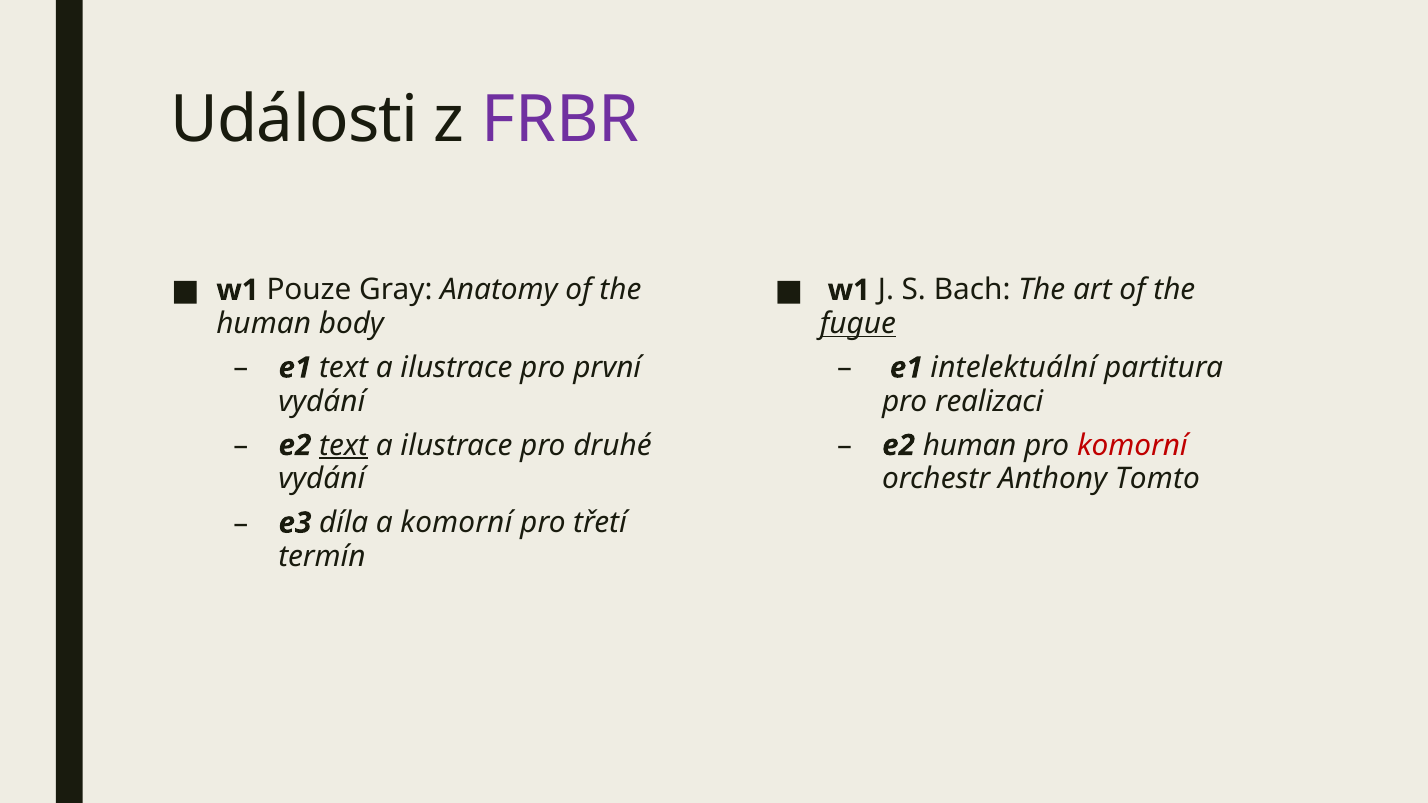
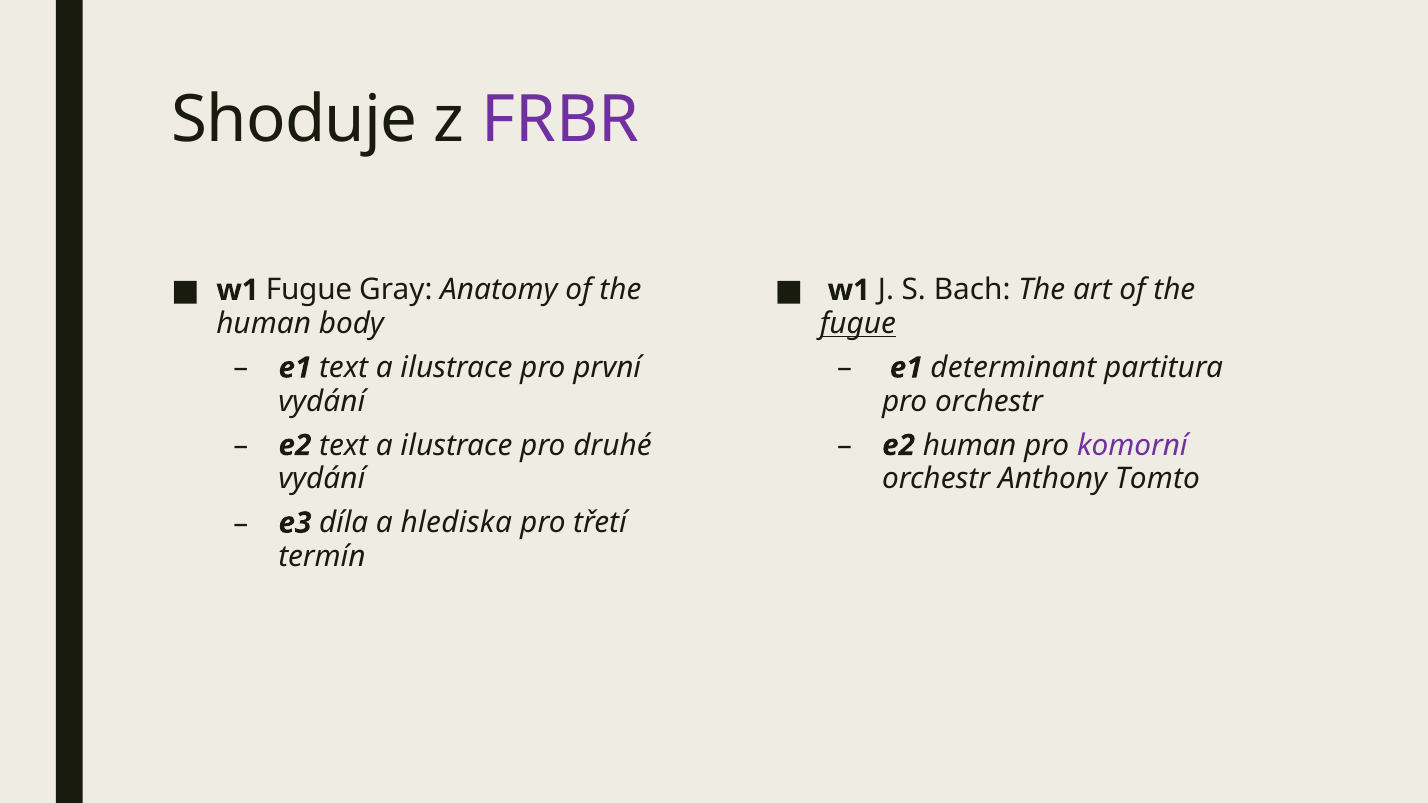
Události: Události -> Shoduje (294, 120)
w1 Pouze: Pouze -> Fugue (309, 290)
intelektuální: intelektuální -> determinant (1013, 368)
pro realizaci: realizaci -> orchestr (989, 401)
text underline: present -> none (344, 445)
komorní colour: red -> purple (1132, 445)
a komorní: komorní -> hlediska (456, 523)
